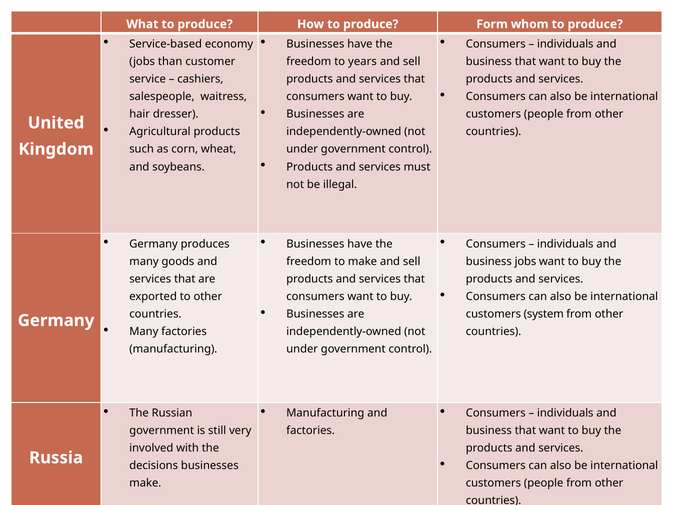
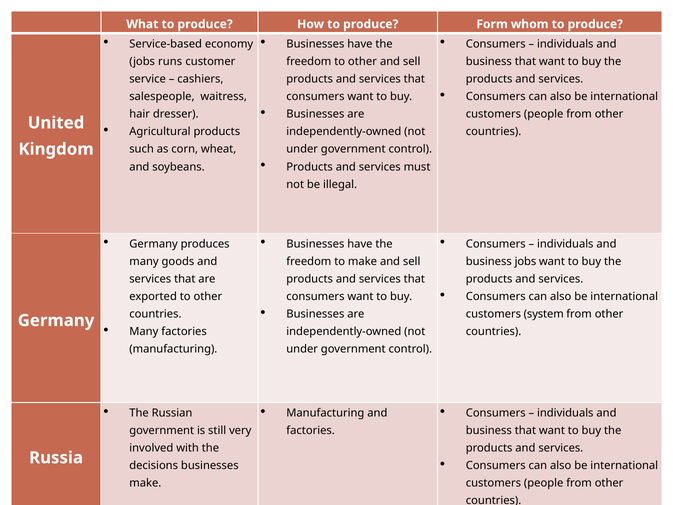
than: than -> runs (170, 62)
freedom to years: years -> other (362, 62)
